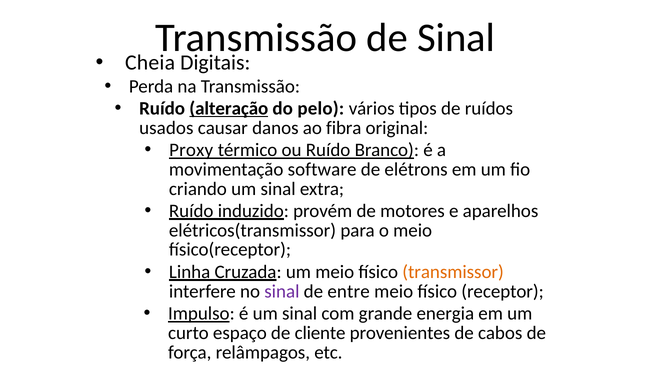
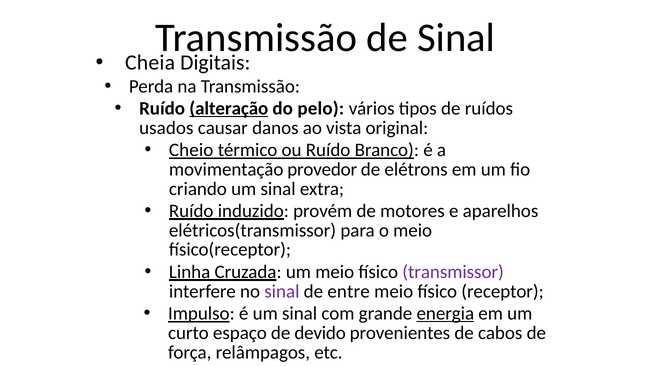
fibra: fibra -> vista (344, 128)
Proxy: Proxy -> Cheio (191, 150)
software: software -> provedor (322, 170)
transmissor colour: orange -> purple (453, 272)
energia underline: none -> present (445, 314)
cliente: cliente -> devido (320, 333)
